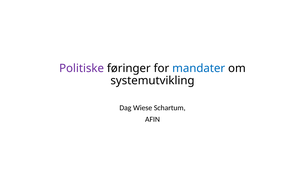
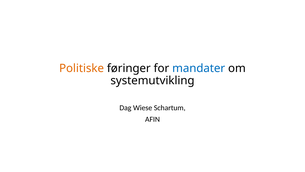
Politiske colour: purple -> orange (82, 68)
